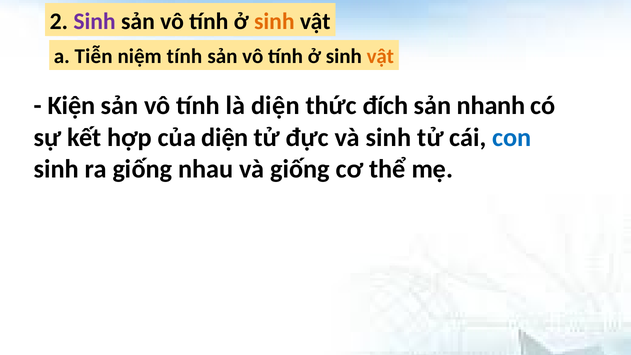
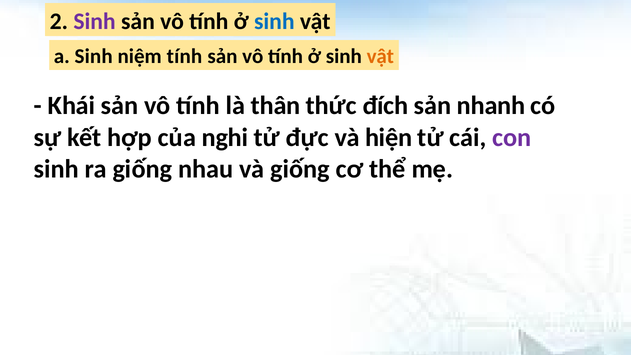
sinh colour: orange -> blue (274, 21)
a Tiễn: Tiễn -> Sinh (94, 57)
Kiện: Kiện -> Khái (71, 106)
là diện: diện -> thân (276, 106)
của diện: diện -> nghi (225, 137)
và sinh: sinh -> hiện (389, 137)
con colour: blue -> purple (512, 137)
